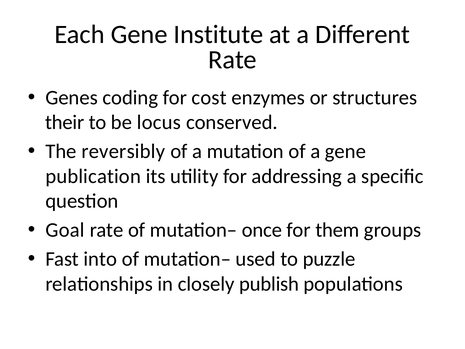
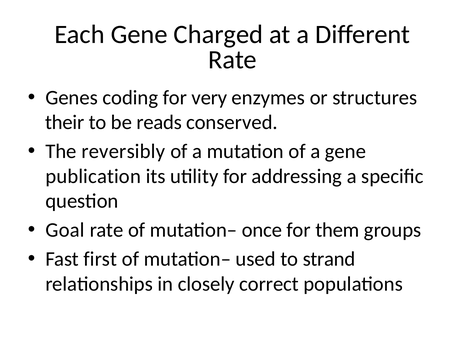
Institute: Institute -> Charged (218, 34)
cost: cost -> very (209, 98)
locus: locus -> reads (159, 122)
into: into -> first (100, 259)
puzzle: puzzle -> strand (329, 259)
publish: publish -> correct (269, 284)
